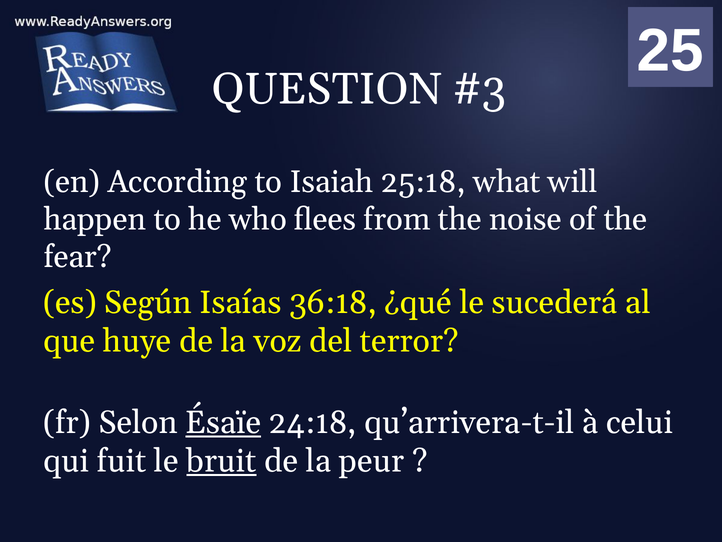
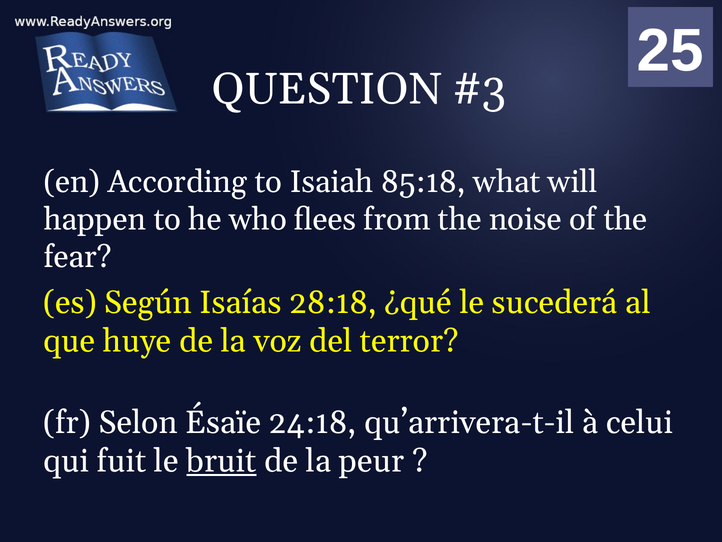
25:18: 25:18 -> 85:18 (423, 182)
36:18: 36:18 -> 28:18 (333, 302)
Ésaïe underline: present -> none (223, 422)
